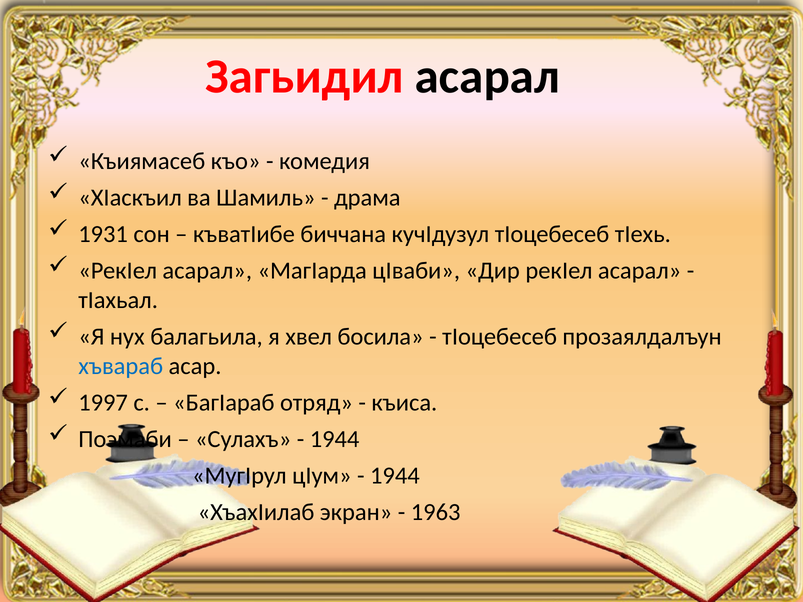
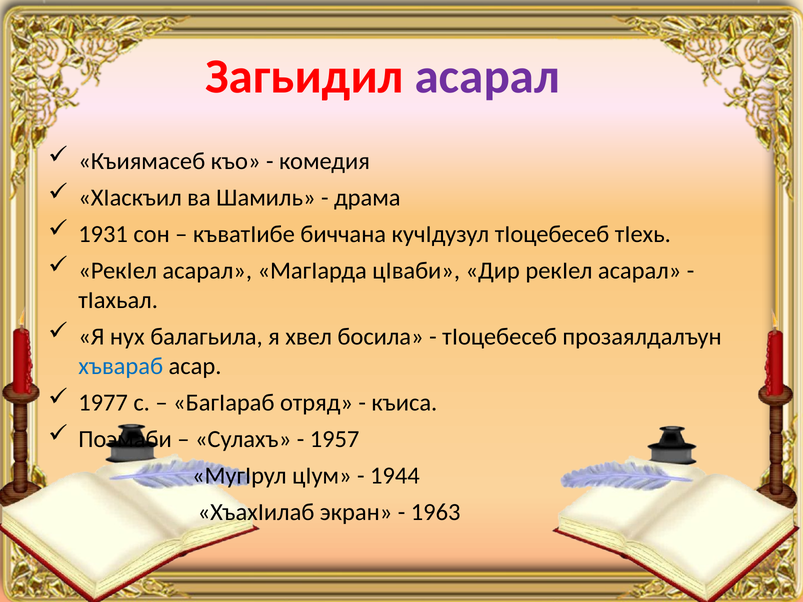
асарал colour: black -> purple (487, 77)
1997: 1997 -> 1977 (103, 403)
1944: 1944 -> 1957 (335, 439)
